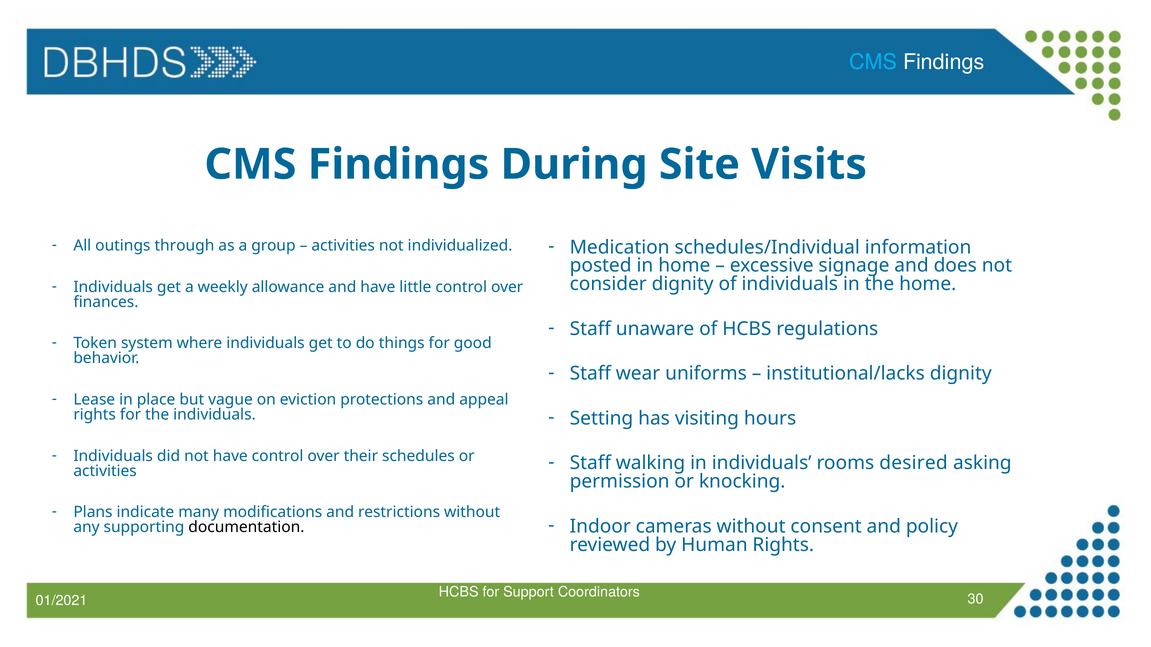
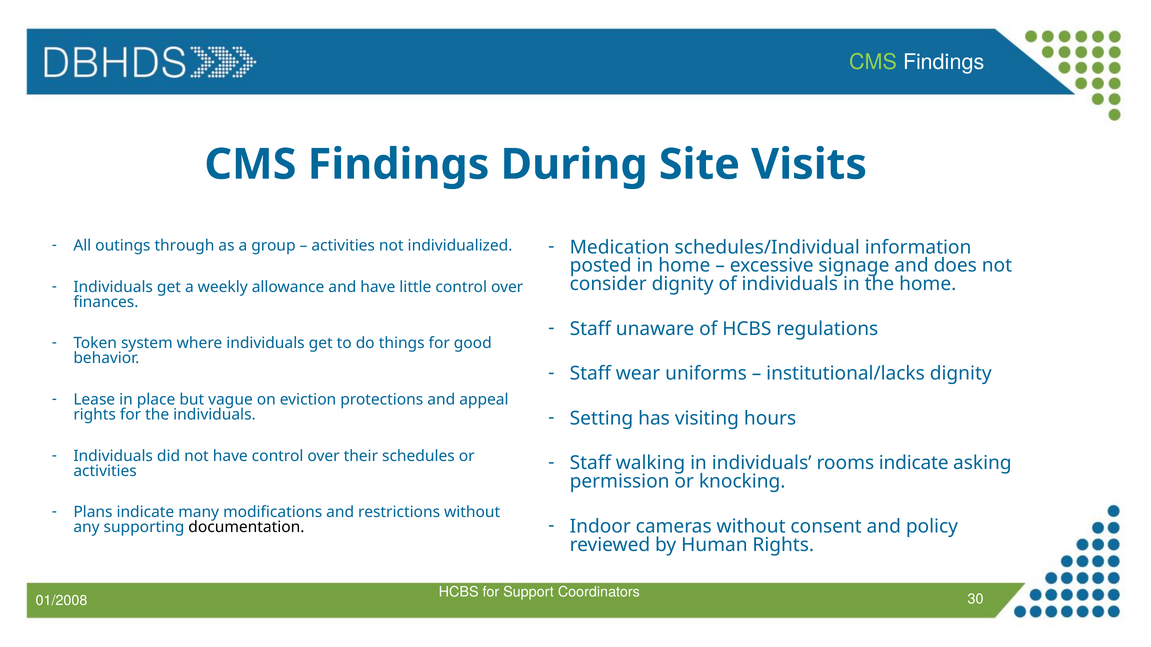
CMS colour: light blue -> light green (873, 62)
rooms desired: desired -> indicate (914, 463)
01/2021: 01/2021 -> 01/2008 (62, 601)
